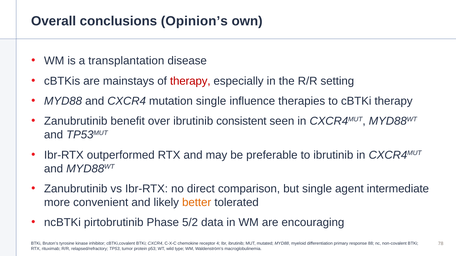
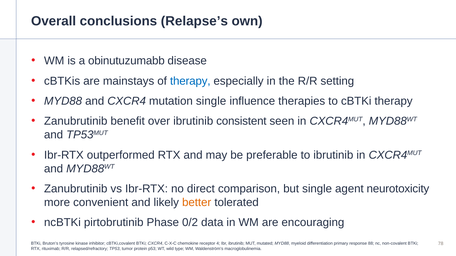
Opinion’s: Opinion’s -> Relapse’s (194, 21)
transplantation: transplantation -> obinutuzumabb (126, 61)
therapy colour: red -> blue (190, 81)
intermediate: intermediate -> neurotoxicity (398, 189)
5/2: 5/2 -> 0/2 (190, 223)
